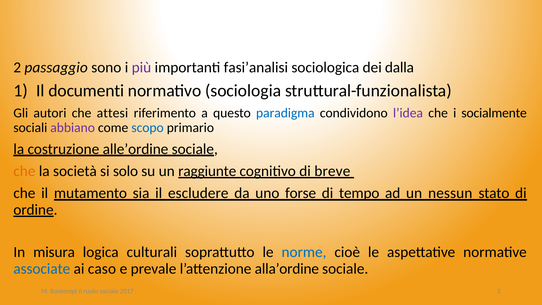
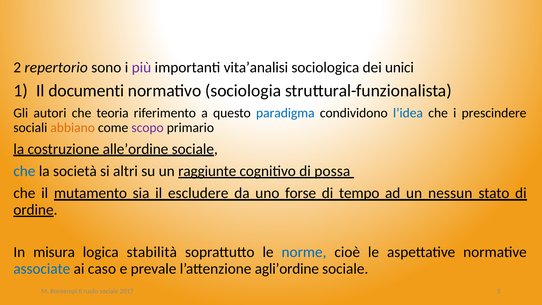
passaggio: passaggio -> repertorio (56, 67)
fasi’analisi: fasi’analisi -> vita’analisi (256, 67)
dalla: dalla -> unici (399, 67)
attesi: attesi -> teoria (113, 113)
l’idea colour: purple -> blue (408, 113)
socialmente: socialmente -> prescindere (494, 113)
abbiano colour: purple -> orange (73, 128)
scopo colour: blue -> purple (148, 128)
che colour: orange -> blue (24, 171)
solo: solo -> altri (125, 171)
breve: breve -> possa (332, 171)
culturali: culturali -> stabilità (152, 252)
alla’ordine: alla’ordine -> agli’ordine (287, 269)
